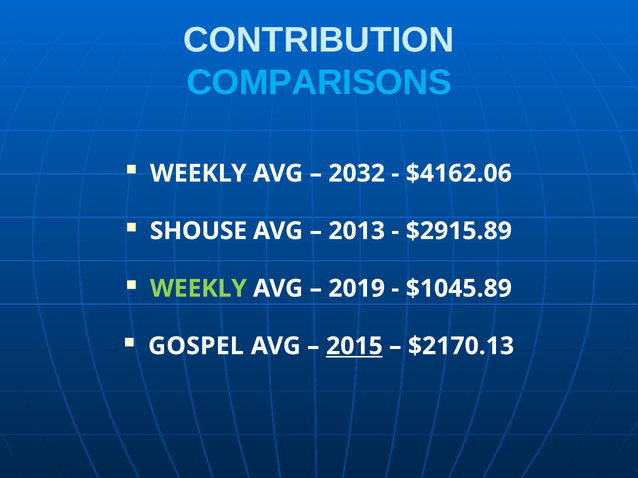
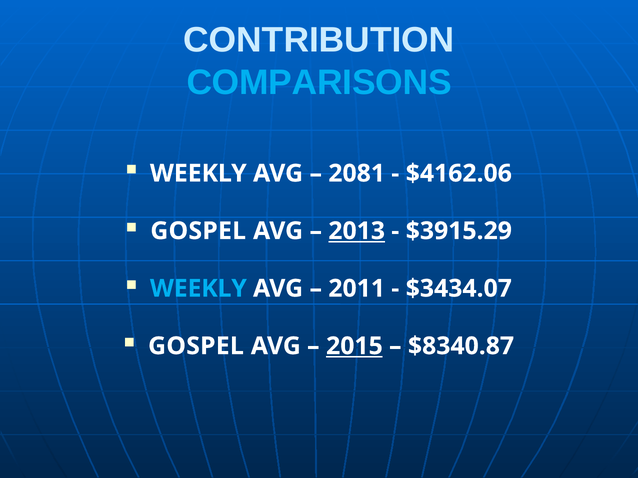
2032: 2032 -> 2081 (357, 174)
SHOUSE: SHOUSE -> GOSPEL (198, 231)
2013 underline: none -> present (357, 231)
$2915.89: $2915.89 -> $3915.29 (459, 231)
WEEKLY colour: light green -> light blue (198, 289)
2019: 2019 -> 2011 (357, 289)
$1045.89: $1045.89 -> $3434.07 (459, 289)
$2170.13: $2170.13 -> $8340.87 (461, 346)
